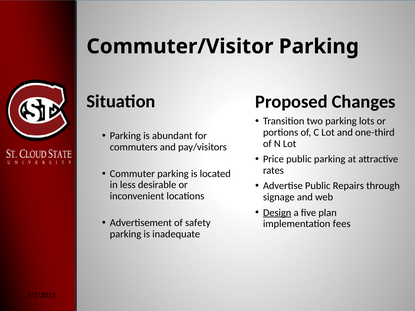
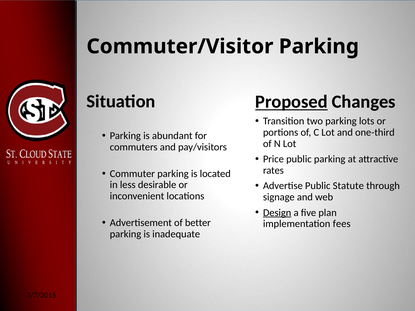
Proposed underline: none -> present (291, 102)
Repairs: Repairs -> Statute (348, 186)
safety: safety -> better (198, 223)
